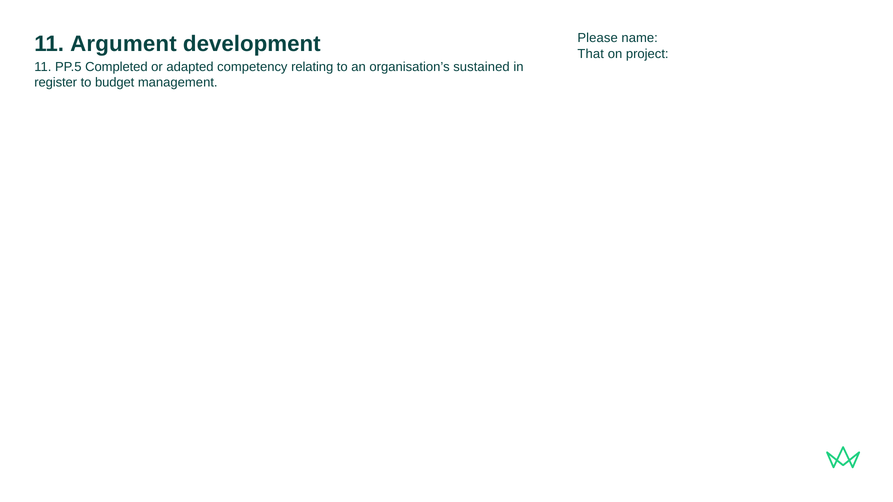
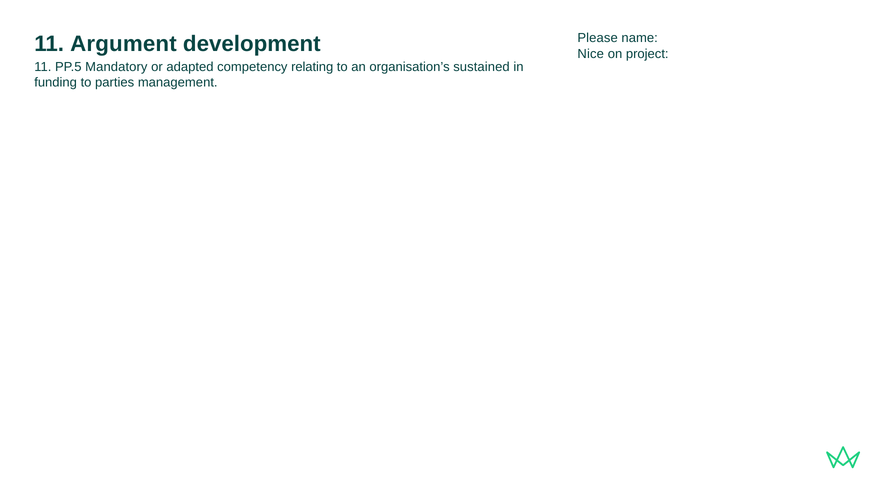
That: That -> Nice (591, 54)
Completed: Completed -> Mandatory (116, 67)
register: register -> funding (56, 83)
budget: budget -> parties (115, 83)
